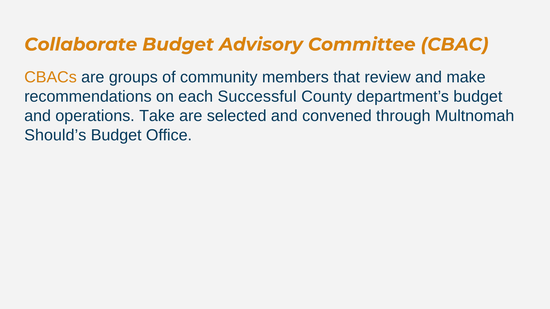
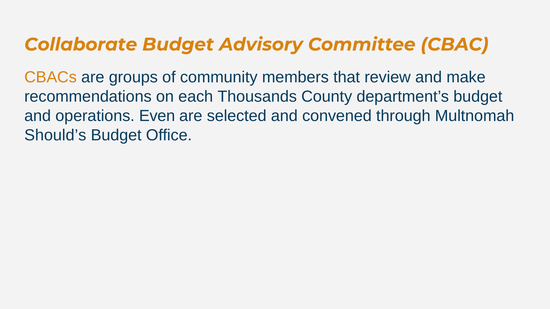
Successful: Successful -> Thousands (257, 97)
Take: Take -> Even (157, 116)
